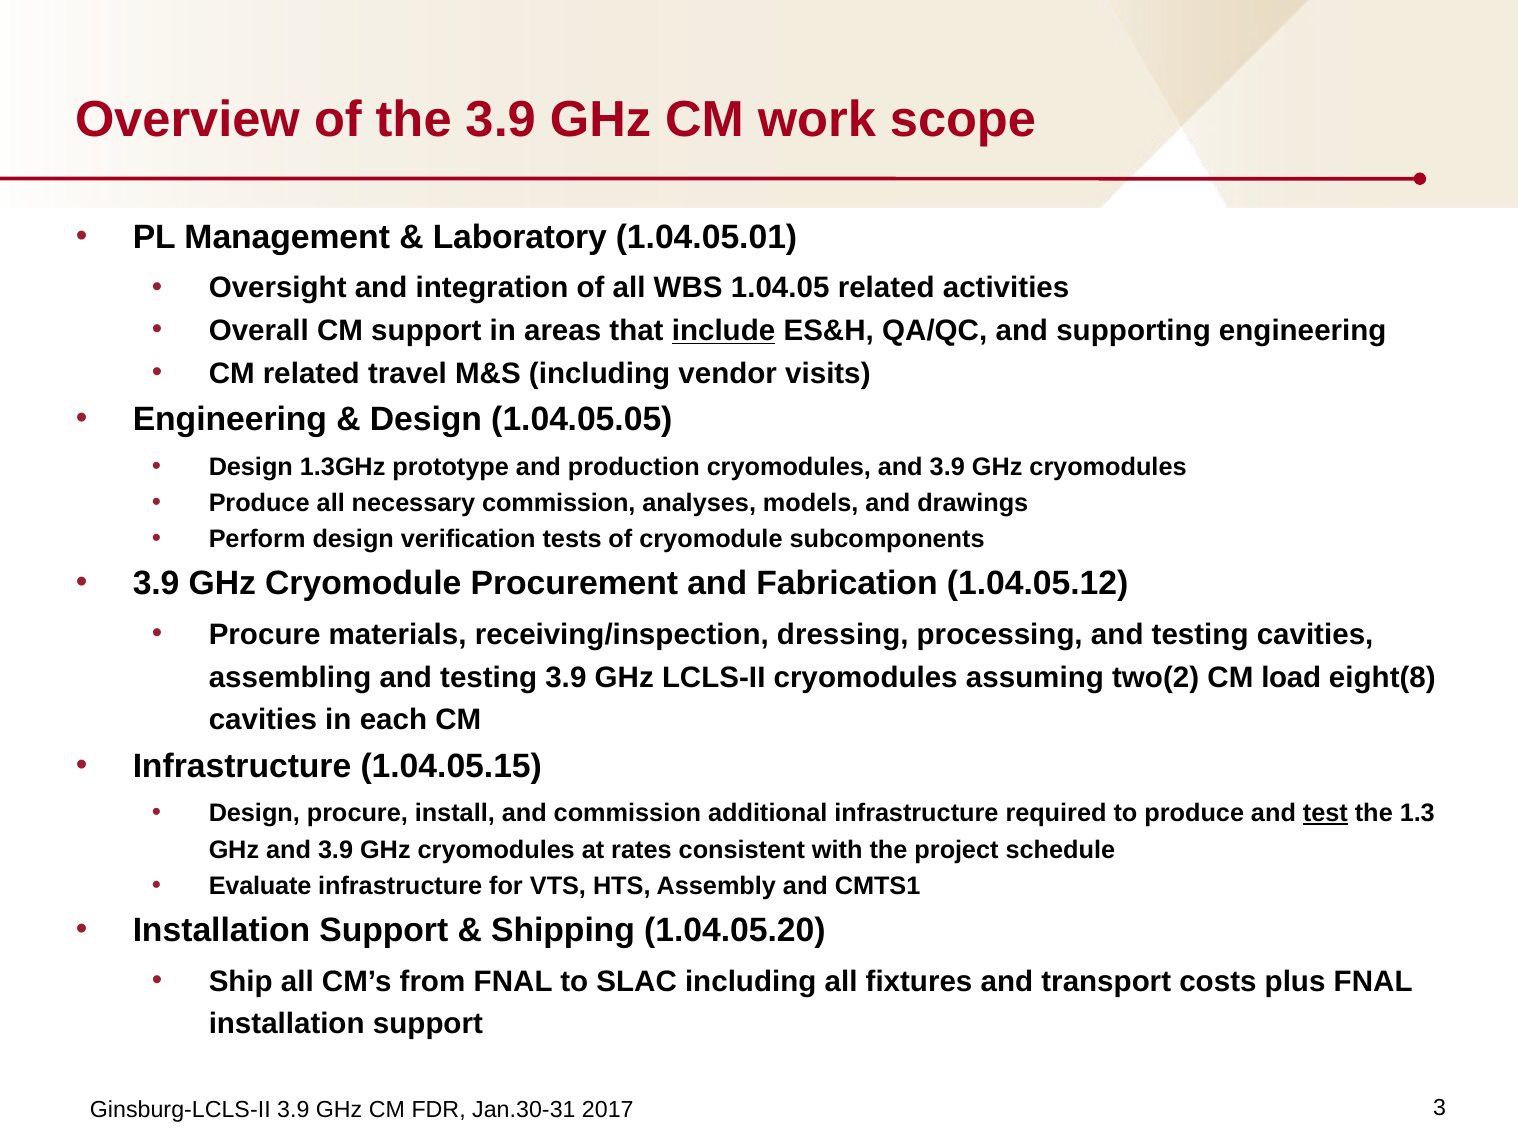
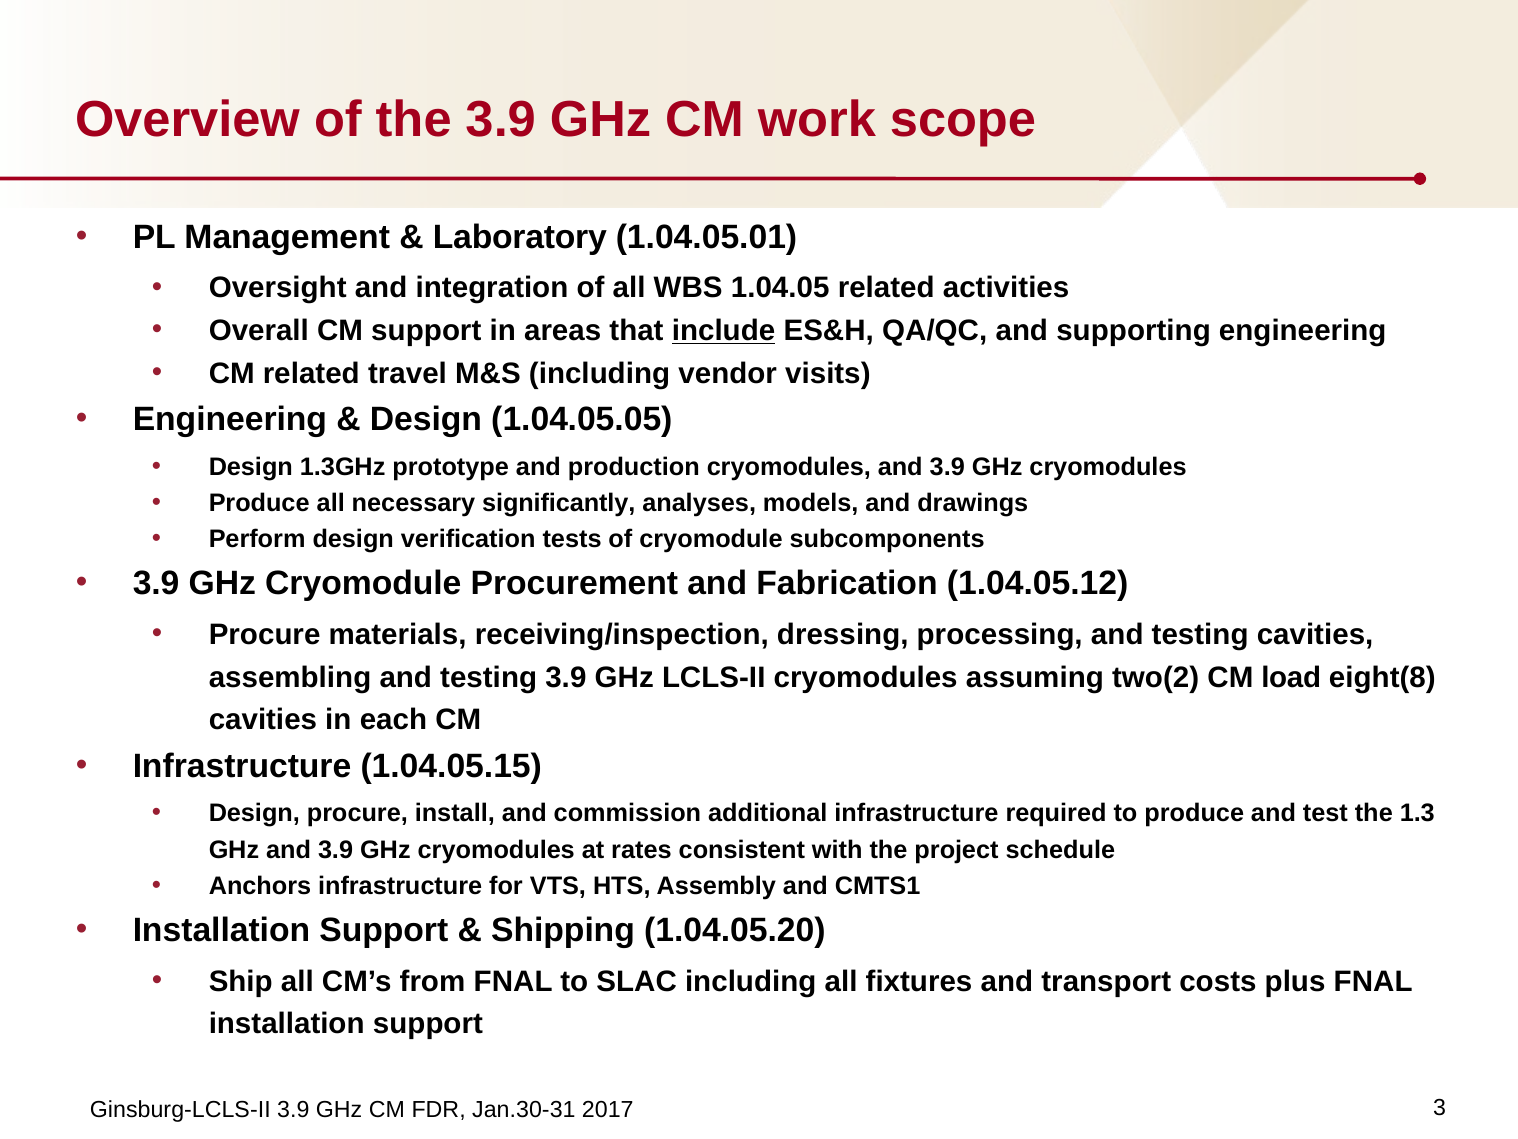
necessary commission: commission -> significantly (559, 503)
test underline: present -> none (1325, 813)
Evaluate: Evaluate -> Anchors (260, 886)
